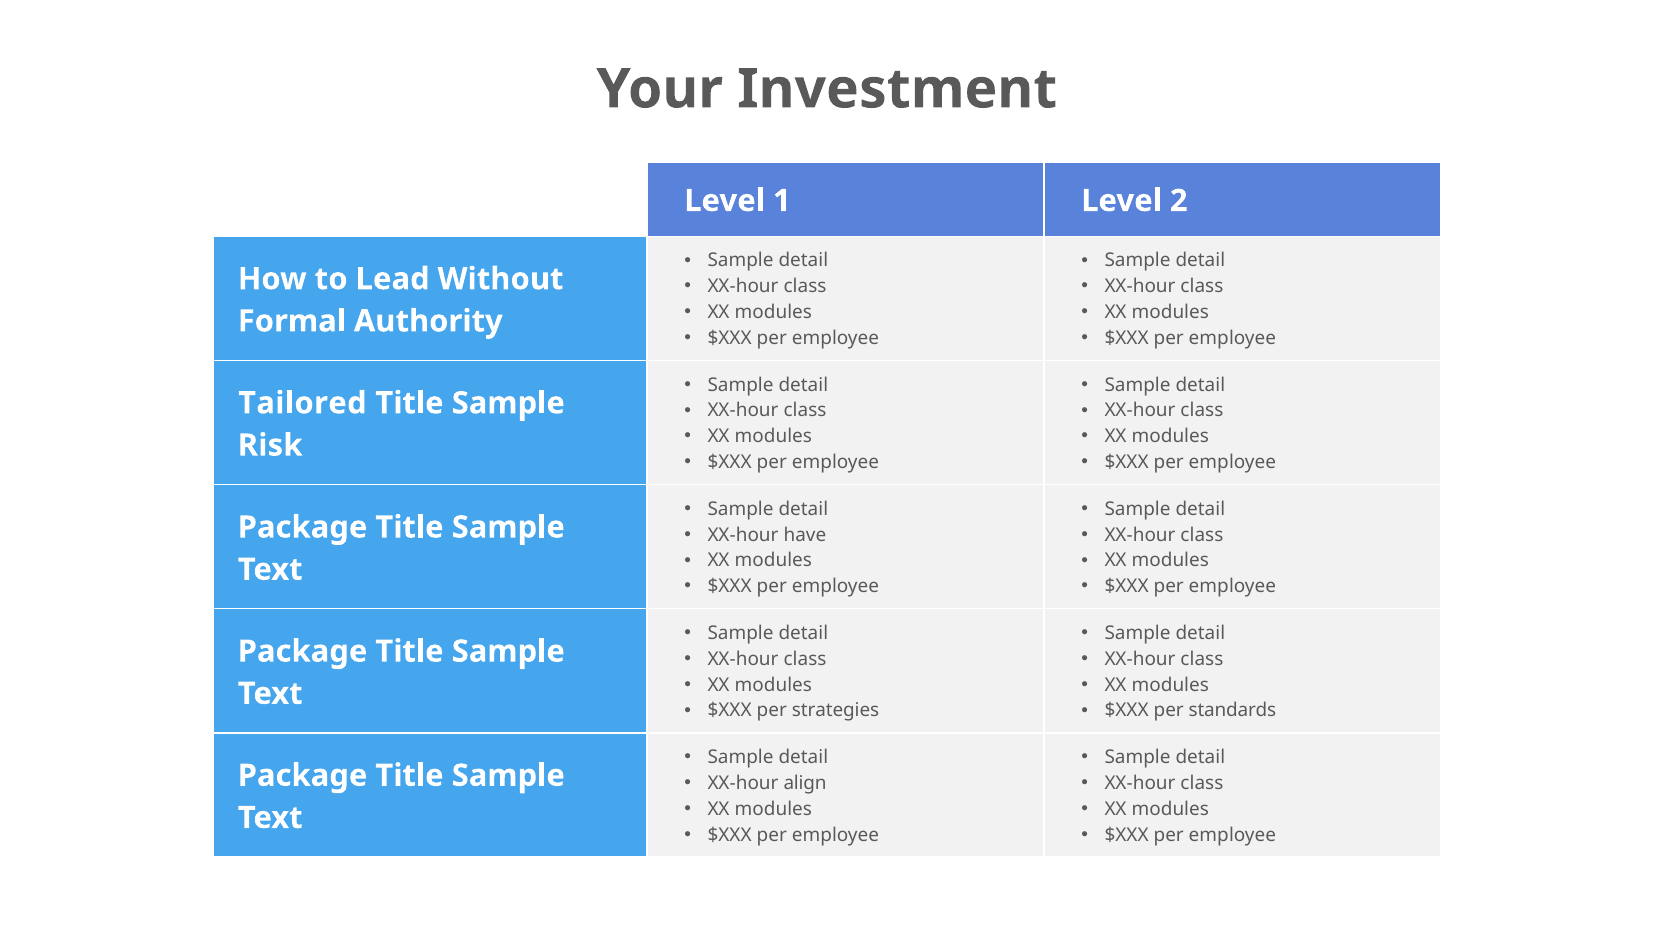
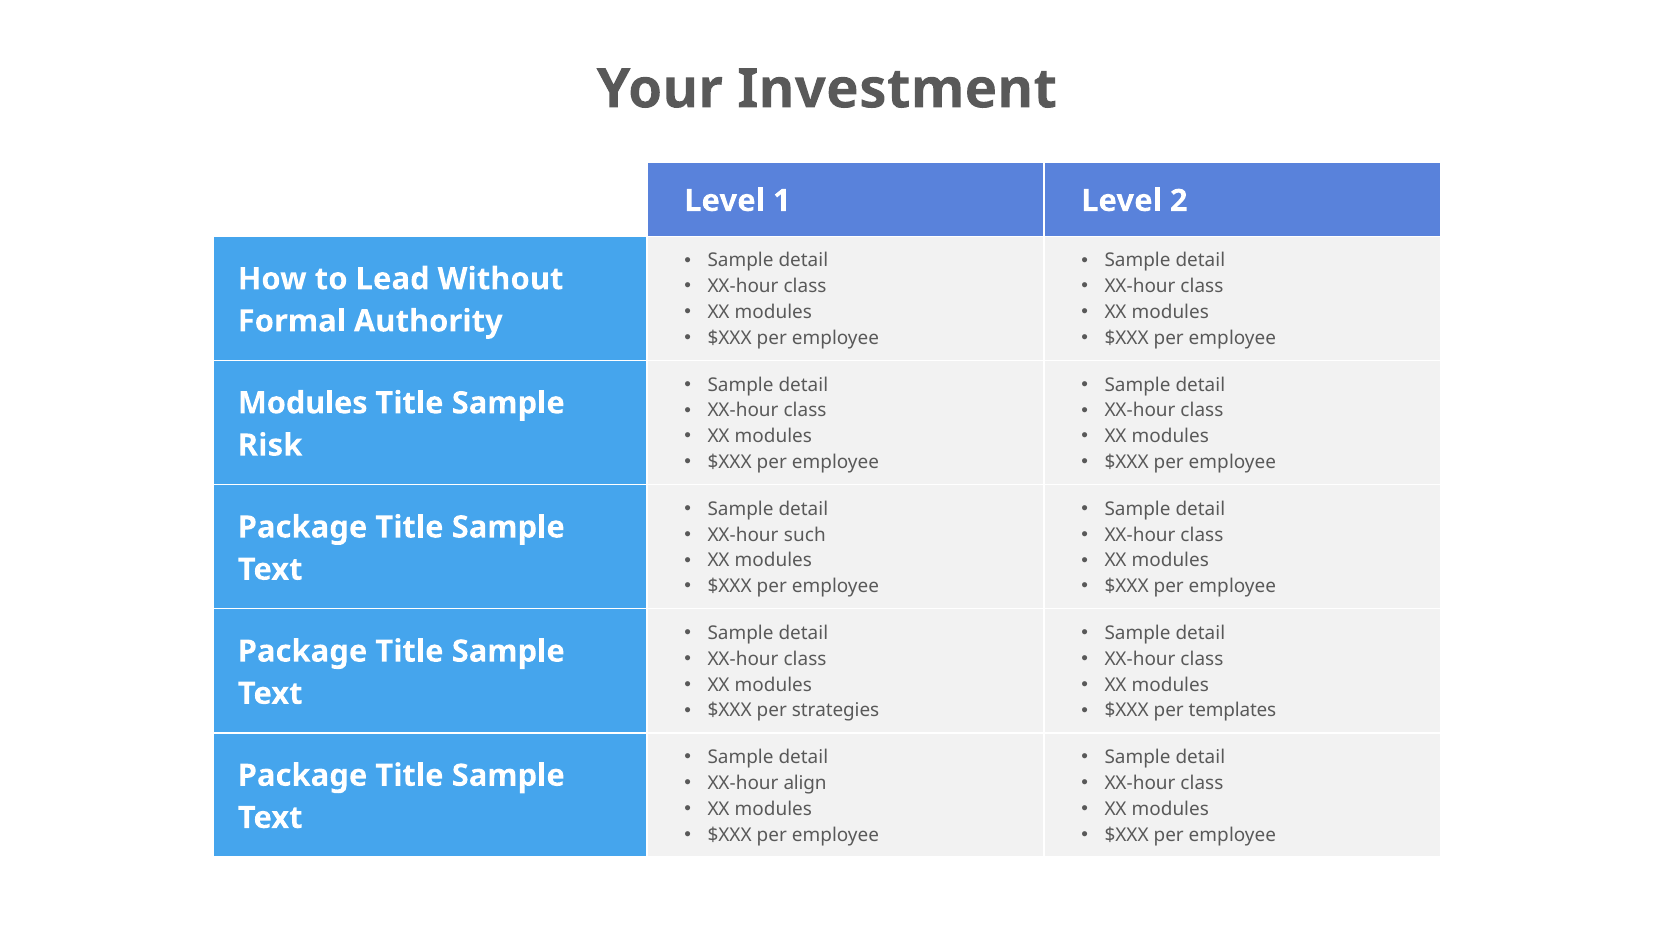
Tailored: Tailored -> Modules (303, 403)
have: have -> such (805, 534)
standards: standards -> templates (1232, 710)
